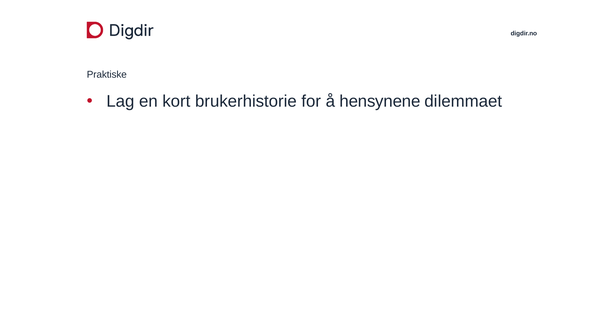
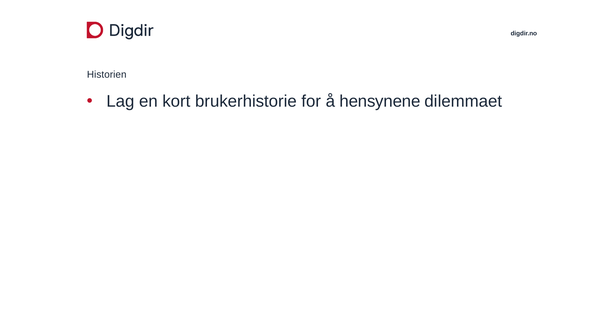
Praktiske: Praktiske -> Historien (107, 74)
